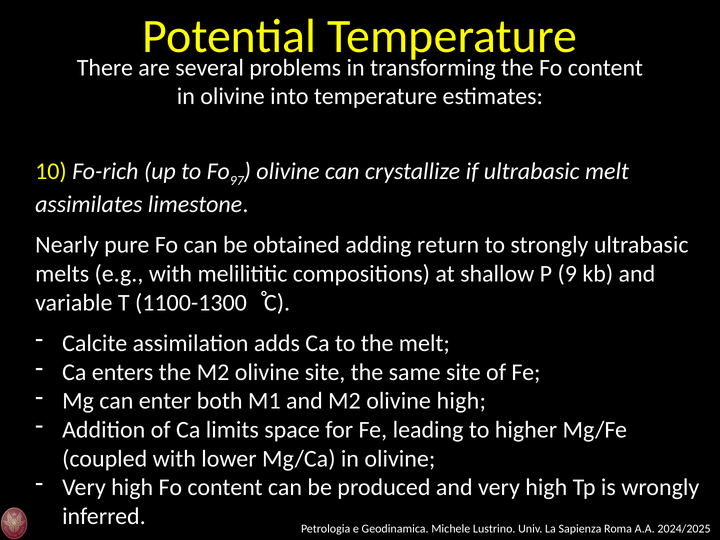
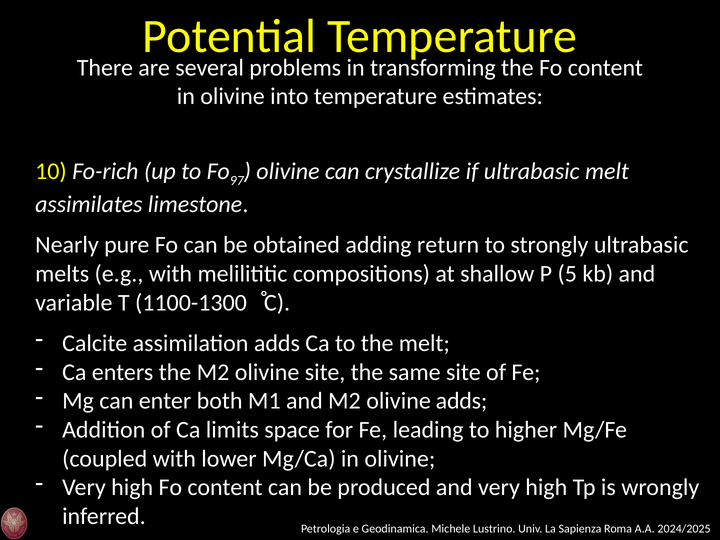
9: 9 -> 5 (567, 274)
olivine high: high -> adds (462, 401)
